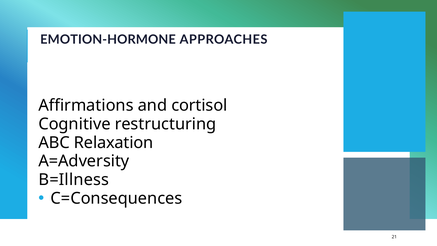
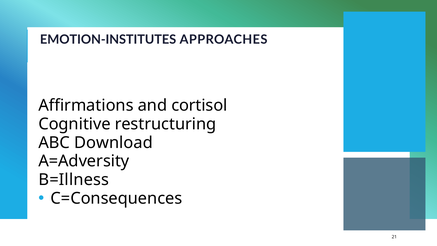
EMOTION-HORMONE: EMOTION-HORMONE -> EMOTION-INSTITUTES (108, 40)
Relaxation: Relaxation -> Download (114, 142)
